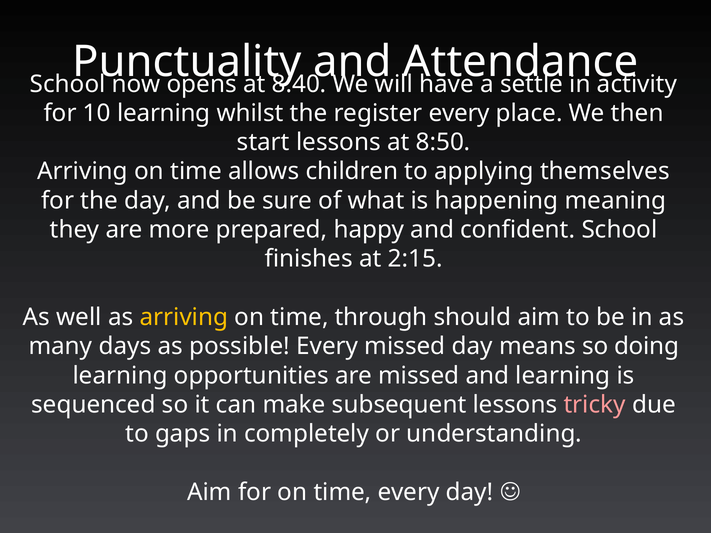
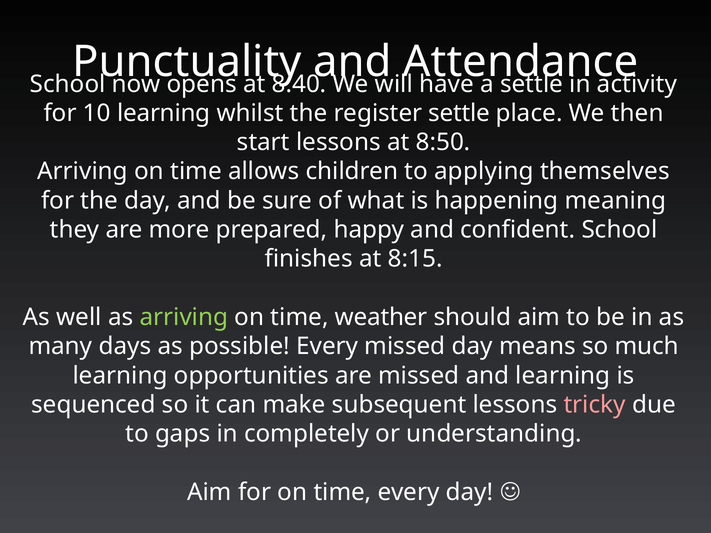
register every: every -> settle (459, 113)
2:15: 2:15 -> 8:15 (415, 259)
arriving colour: yellow -> light green (184, 317)
through: through -> weather (381, 317)
doing: doing -> much (647, 347)
